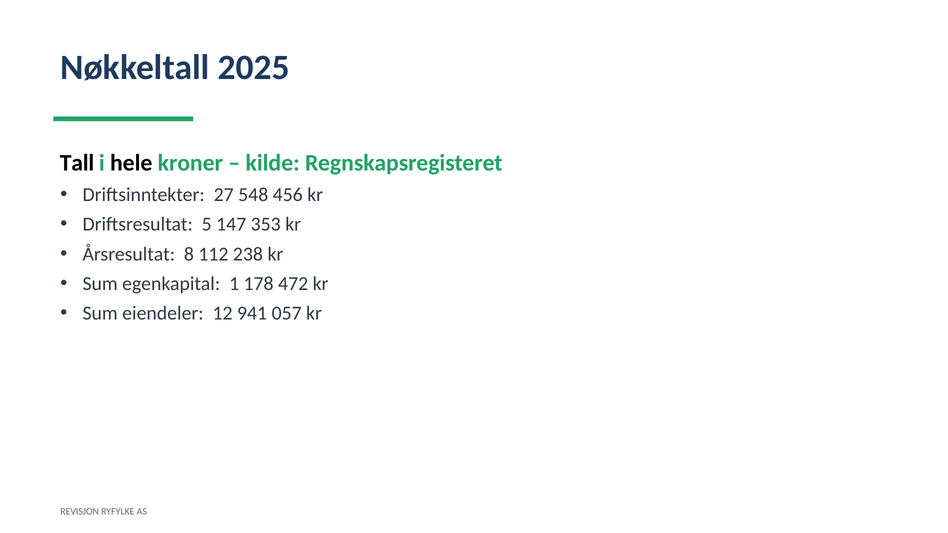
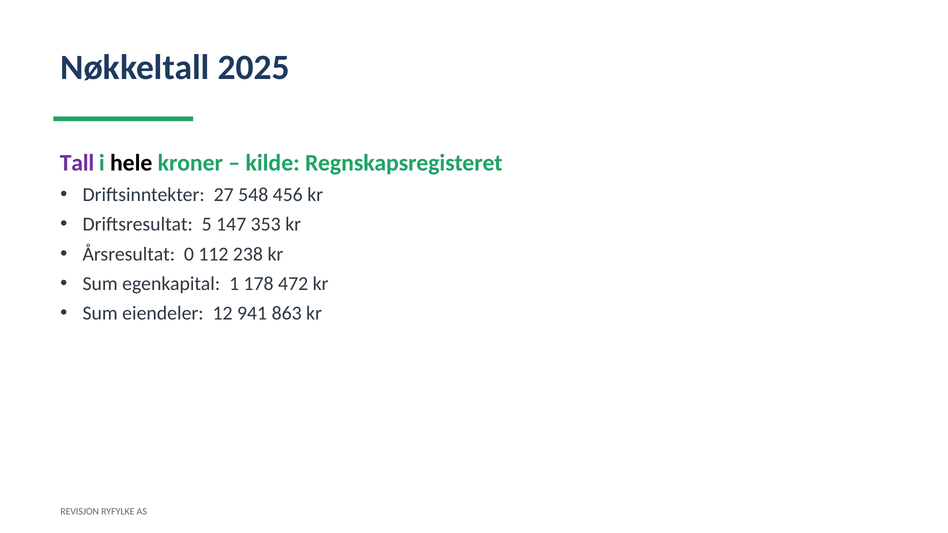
Tall colour: black -> purple (77, 163)
8: 8 -> 0 (189, 254)
057: 057 -> 863 (287, 314)
